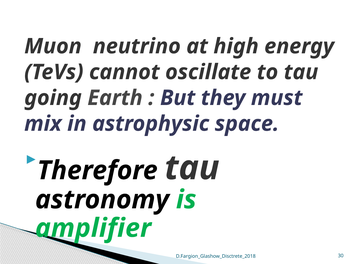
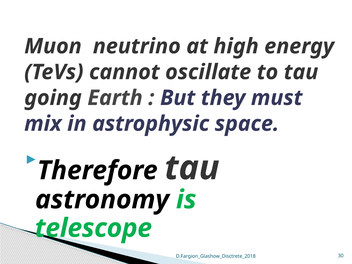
amplifier: amplifier -> telescope (93, 228)
